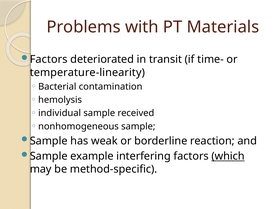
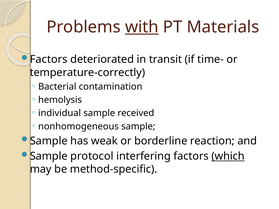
with underline: none -> present (142, 27)
temperature-linearity: temperature-linearity -> temperature-correctly (87, 73)
example: example -> protocol (92, 156)
